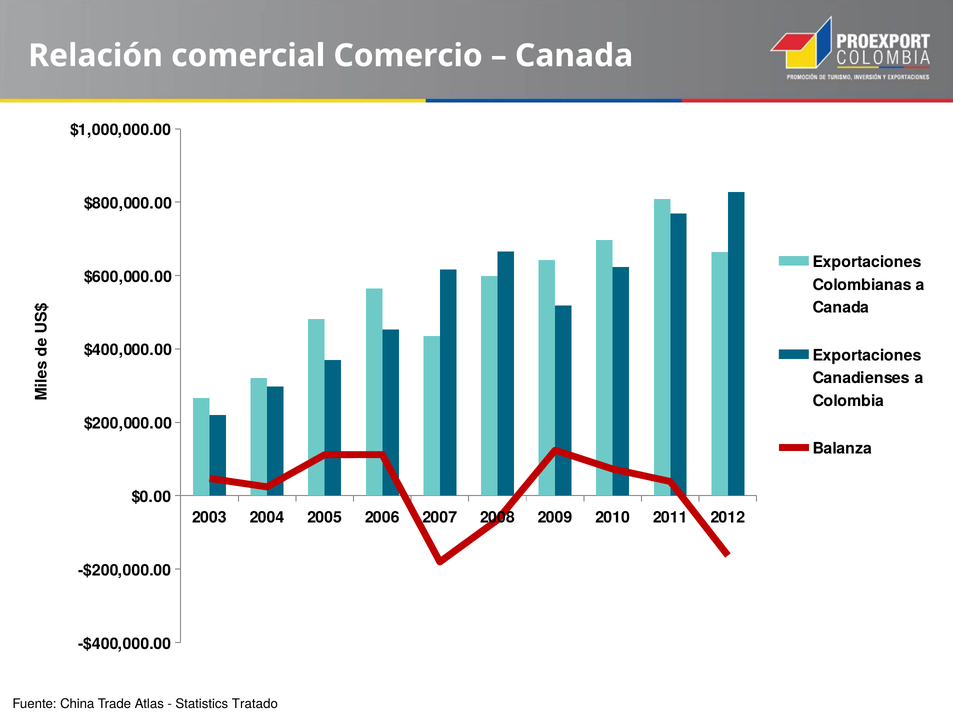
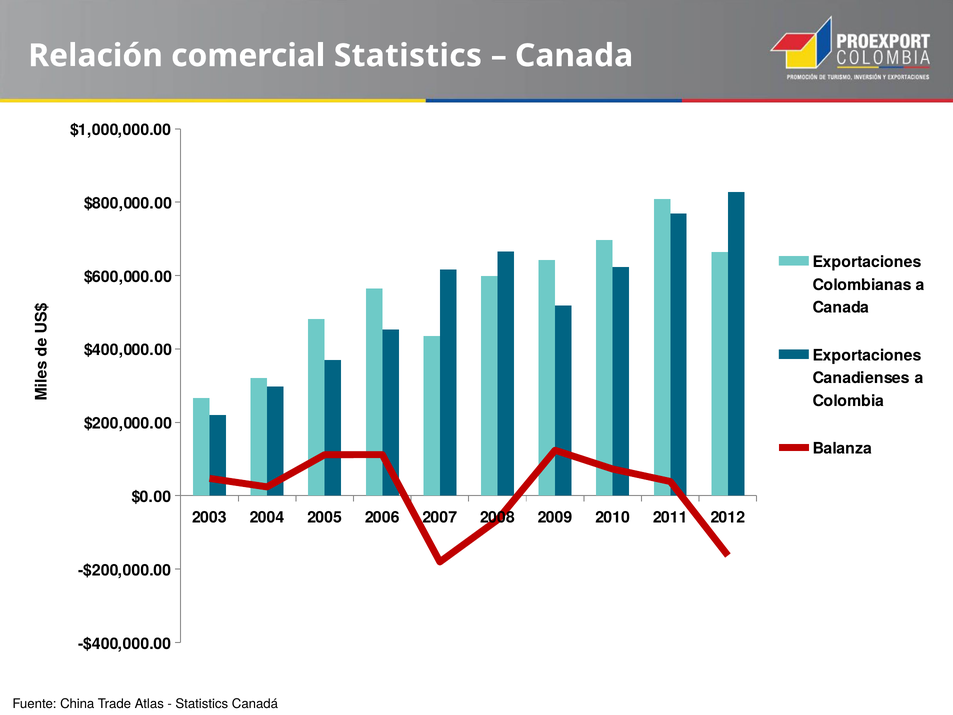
comercial Comercio: Comercio -> Statistics (408, 56)
Tratado: Tratado -> Canadá (255, 704)
